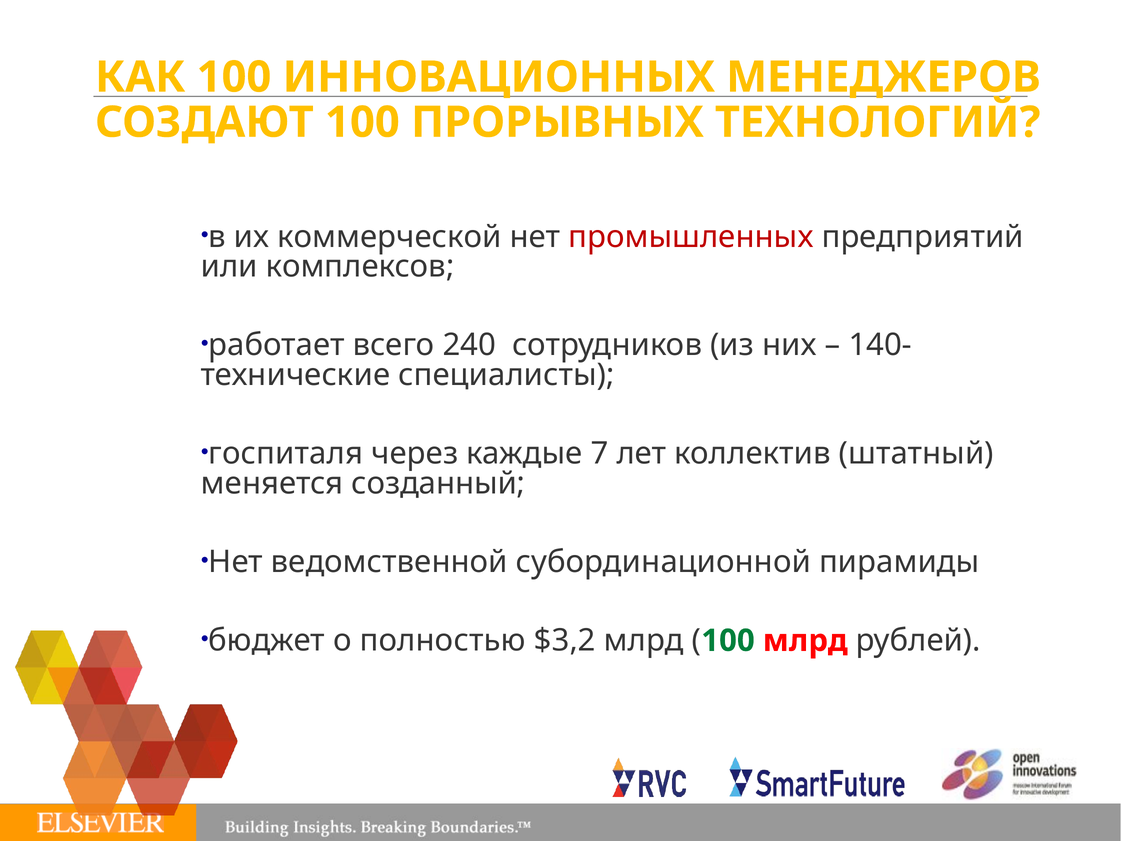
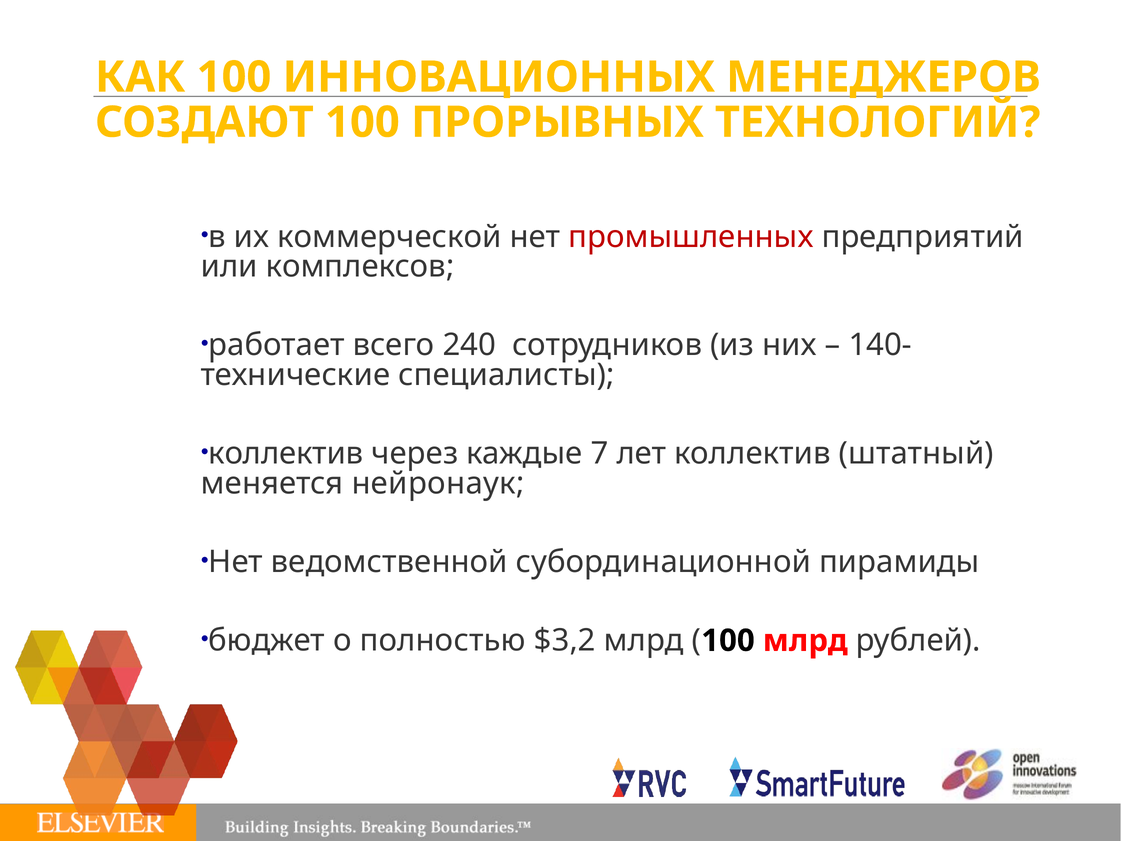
госпиталя: госпиталя -> коллектив (286, 454)
созданный: созданный -> нейронаук (438, 483)
100 colour: green -> black (728, 640)
